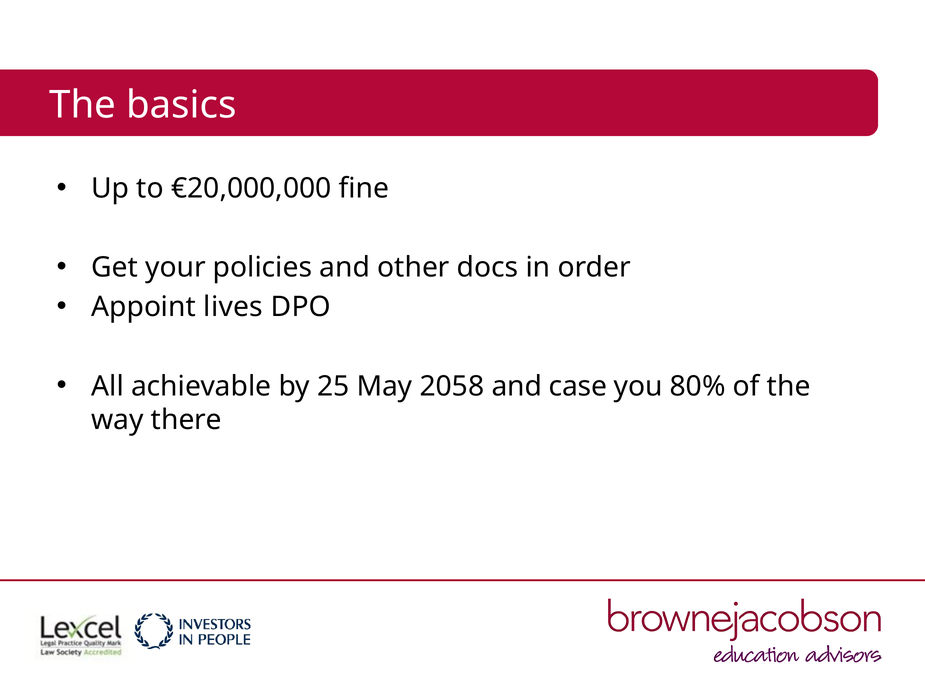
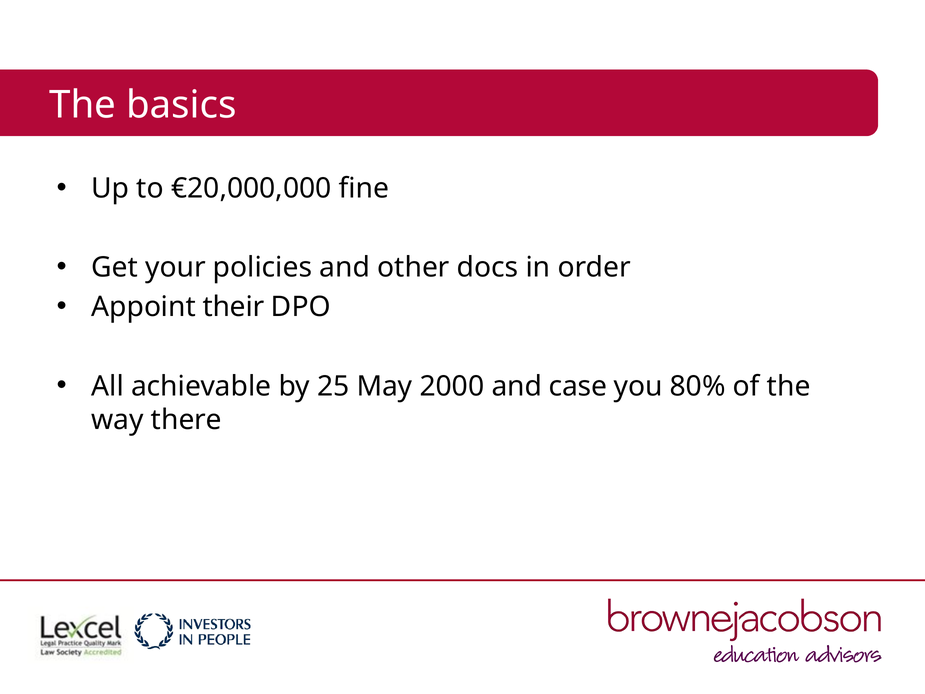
lives: lives -> their (233, 307)
2058: 2058 -> 2000 (452, 386)
